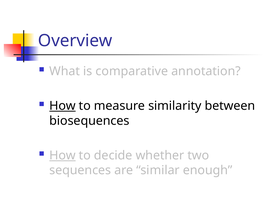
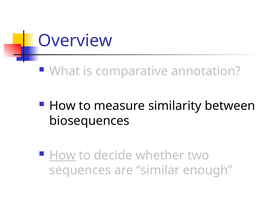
How underline: present -> none (62, 106)
